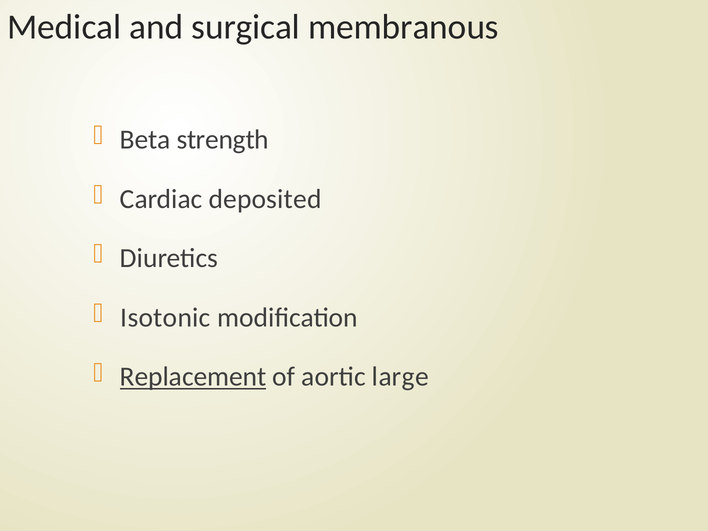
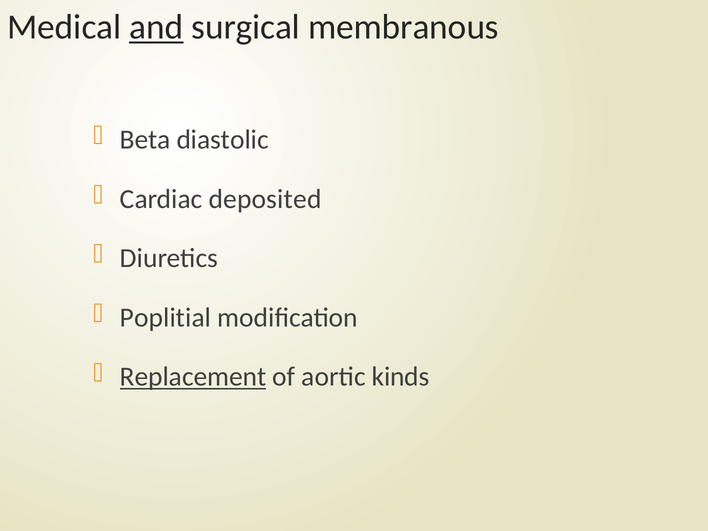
and underline: none -> present (156, 27)
strength: strength -> diastolic (223, 140)
Isotonic: Isotonic -> Poplitial (166, 318)
large: large -> kinds (401, 377)
